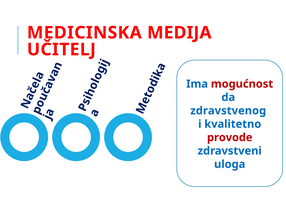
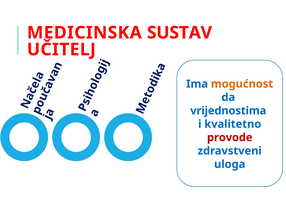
MEDIJA: MEDIJA -> SUSTAV (179, 33)
mogućnost colour: red -> orange (242, 84)
zdravstvenog: zdravstvenog -> vrijednostima (228, 110)
